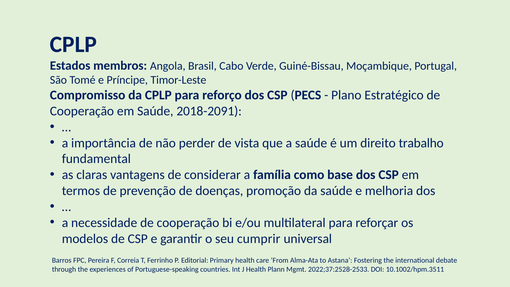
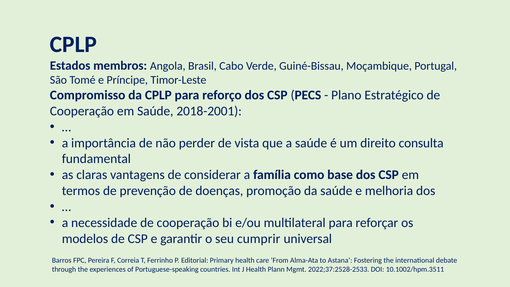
2018-2091: 2018-2091 -> 2018-2001 (209, 111)
trabalho: trabalho -> consulta (421, 143)
